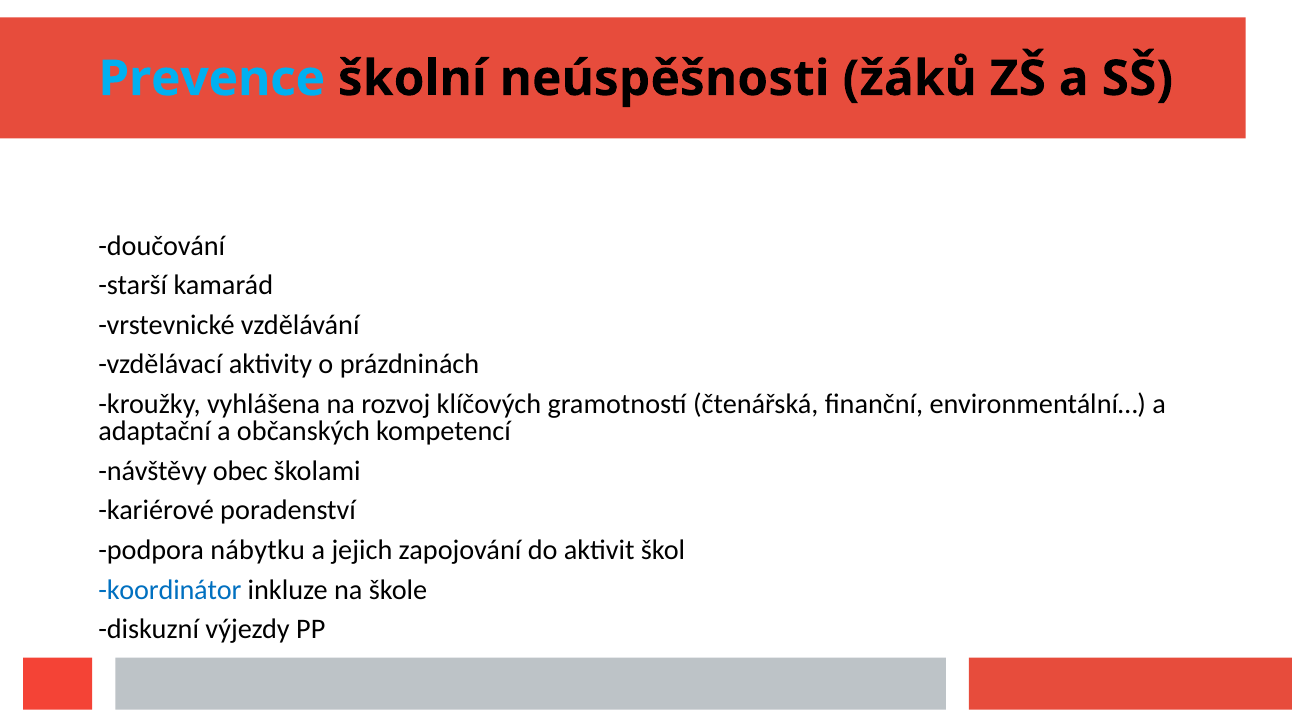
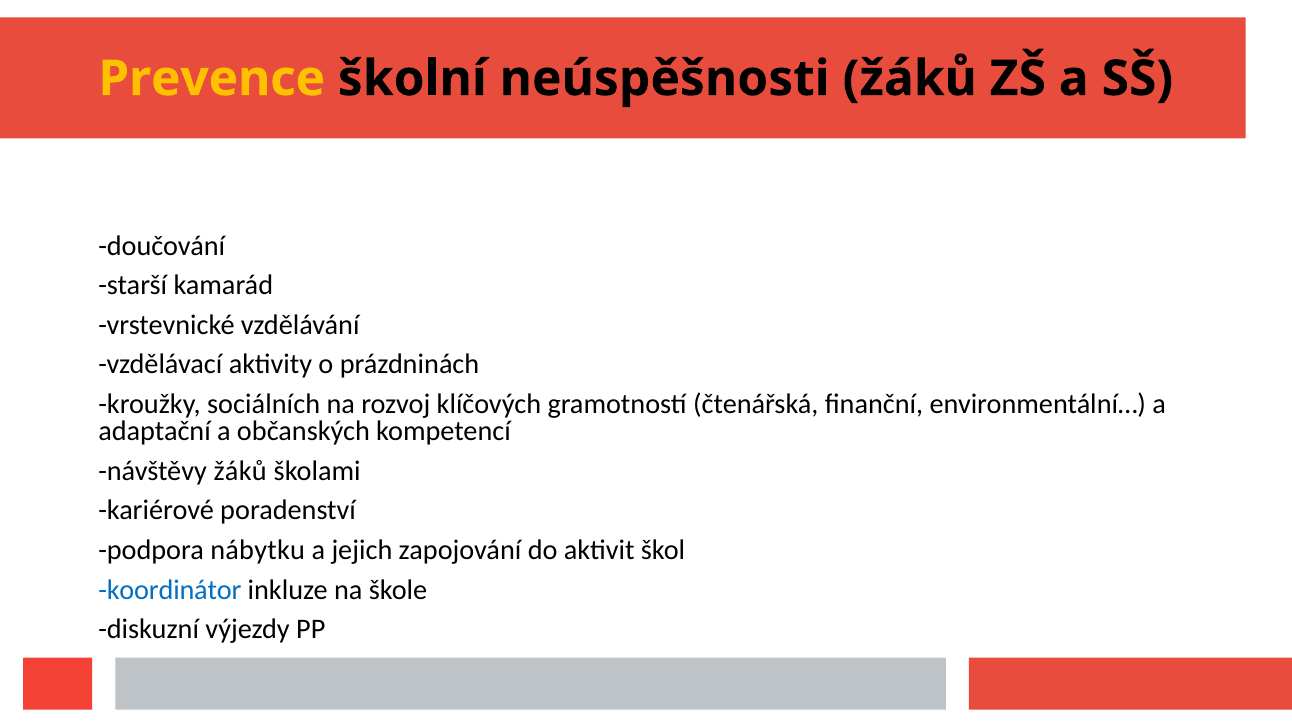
Prevence colour: light blue -> yellow (212, 79)
vyhlášena: vyhlášena -> sociálních (264, 404)
návštěvy obec: obec -> žáků (240, 471)
